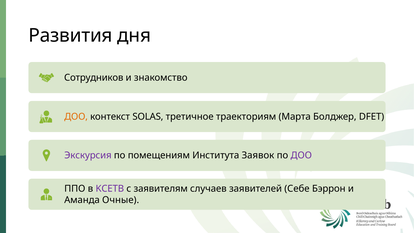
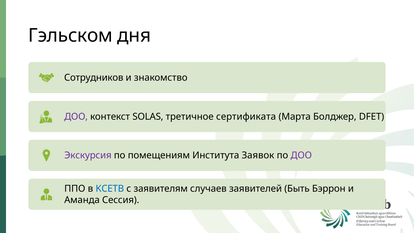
Развития: Развития -> Гэльском (71, 36)
ДОО colour: orange -> purple (76, 117)
траекториям: траекториям -> сертификата (246, 117)
KCETB colour: purple -> blue (110, 189)
Себе: Себе -> Быть (297, 189)
Очные: Очные -> Сессия (121, 200)
